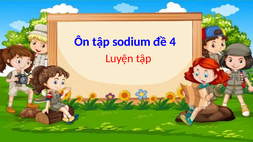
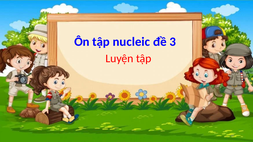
sodium: sodium -> nucleic (131, 42)
4: 4 -> 3 (173, 42)
